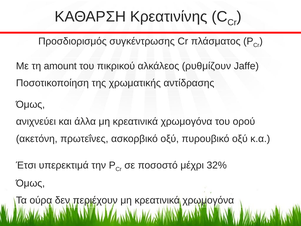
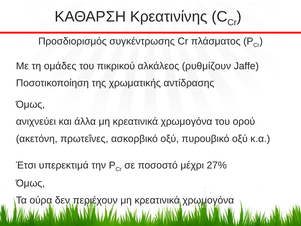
amount: amount -> ομάδες (60, 66)
32%: 32% -> 27% (217, 165)
